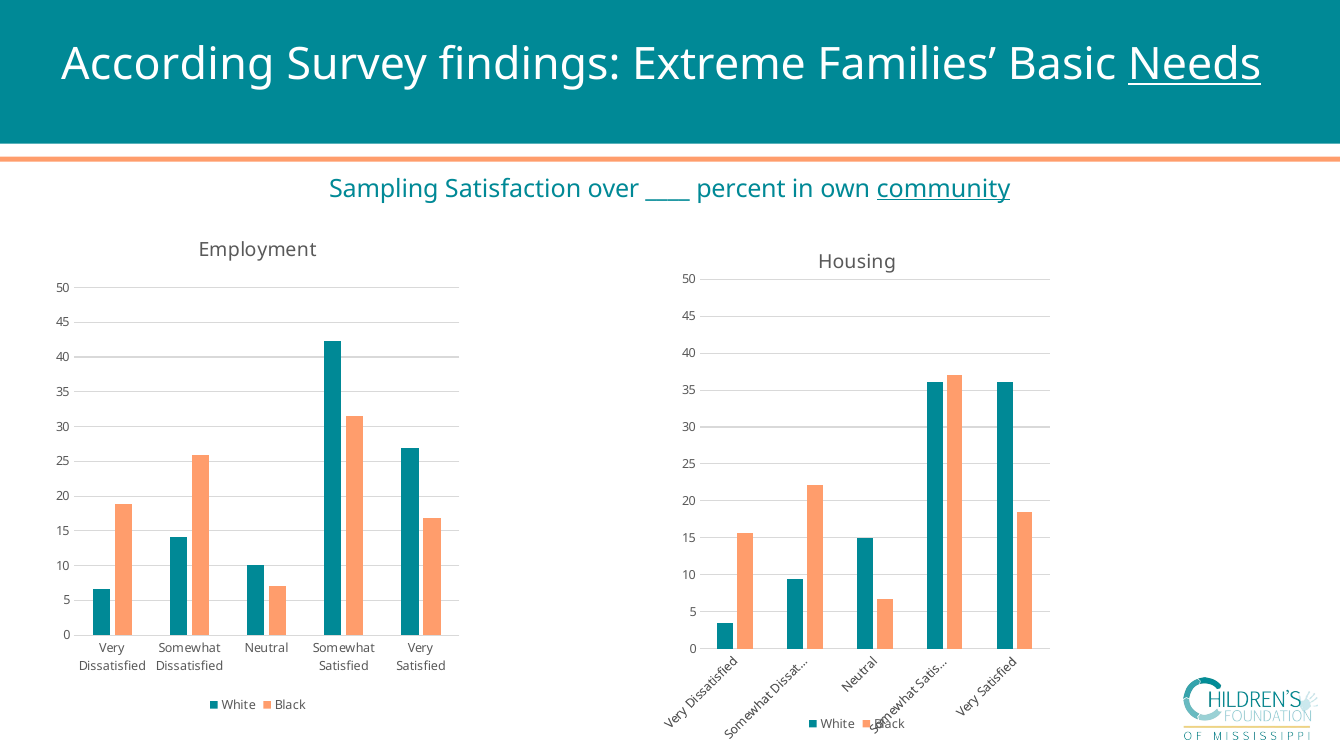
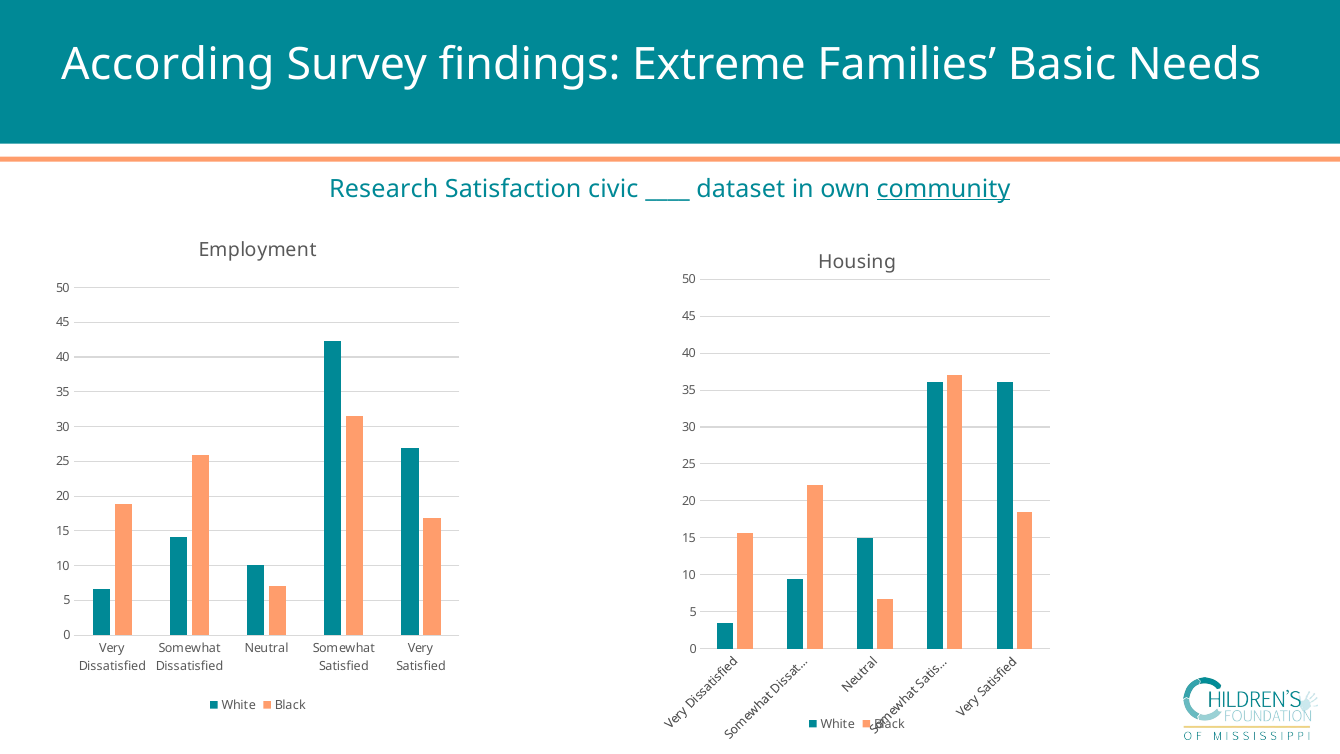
Needs underline: present -> none (1195, 65)
Sampling: Sampling -> Research (384, 189)
over: over -> civic (613, 189)
percent: percent -> dataset (741, 189)
